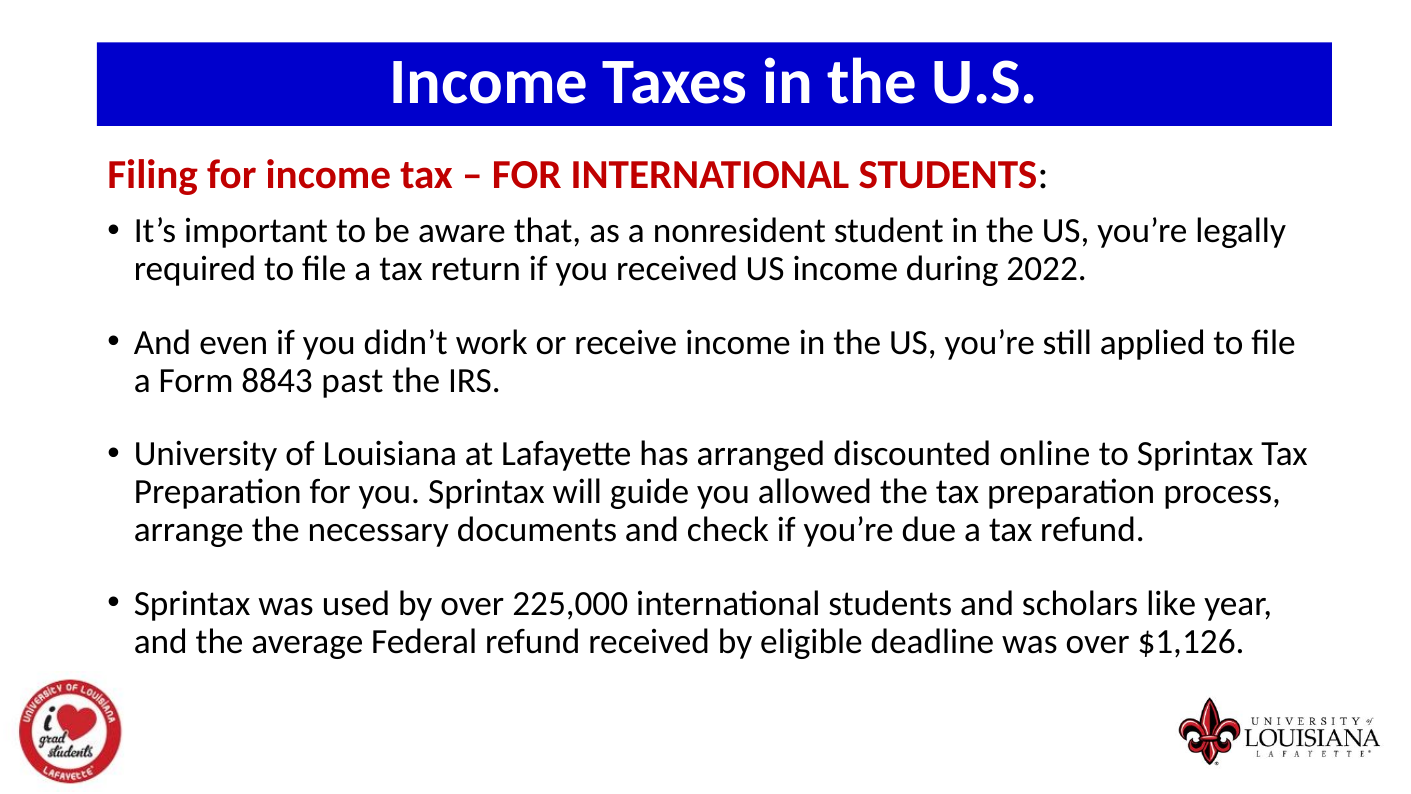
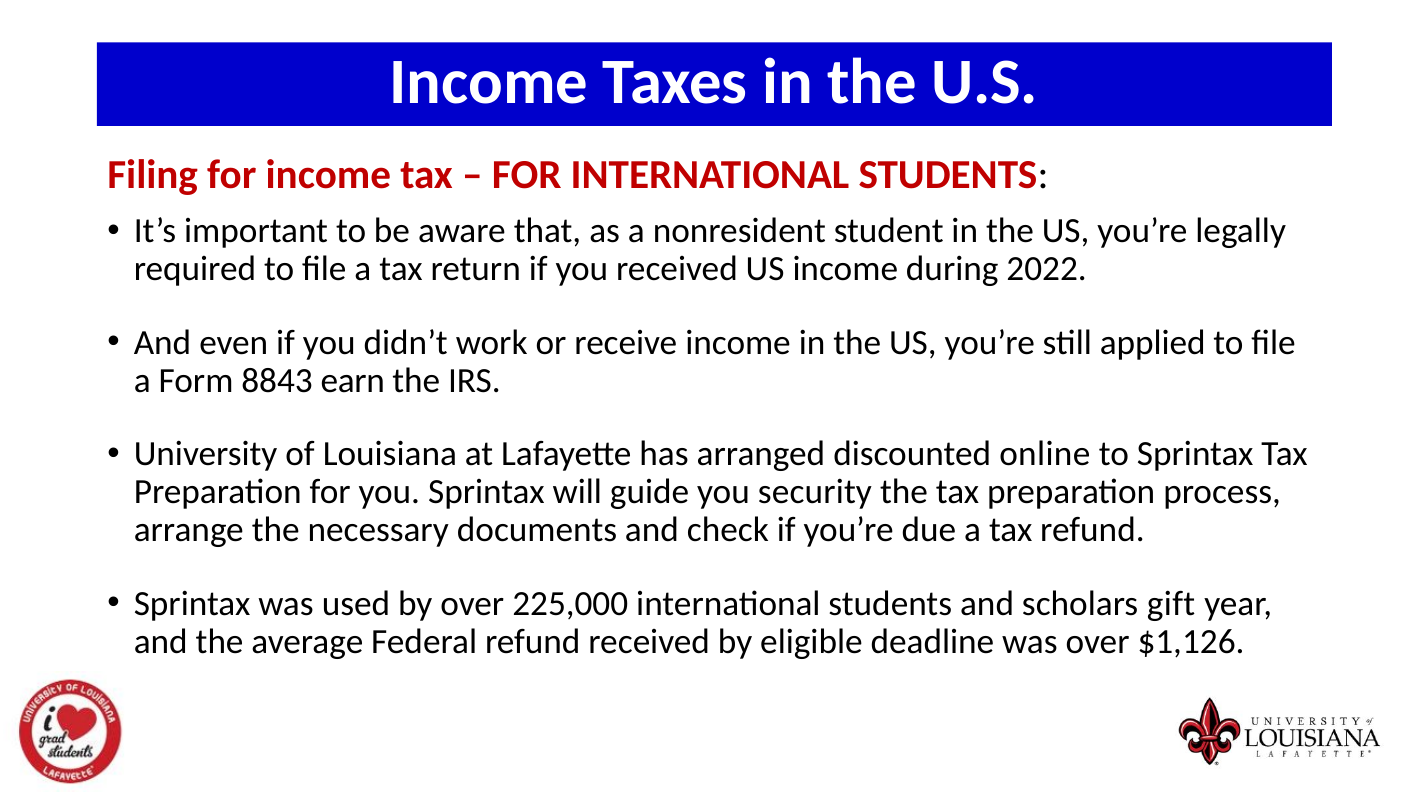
past: past -> earn (353, 381)
allowed: allowed -> security (815, 492)
like: like -> gift (1171, 604)
